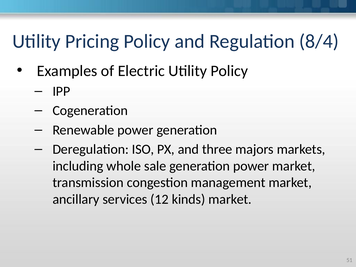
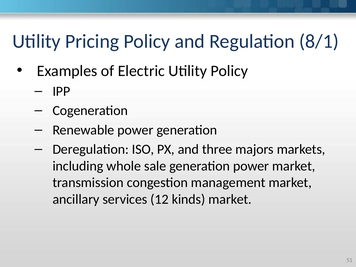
8/4: 8/4 -> 8/1 (319, 41)
